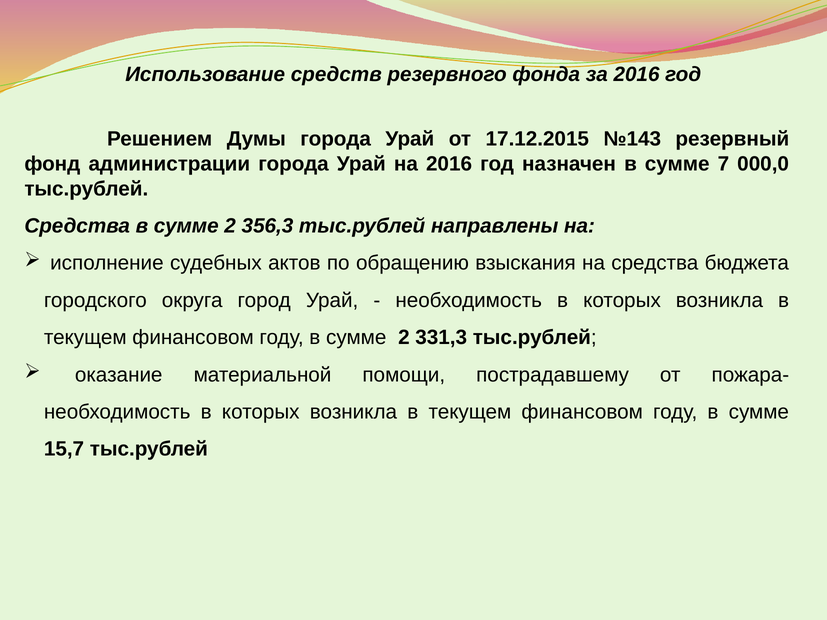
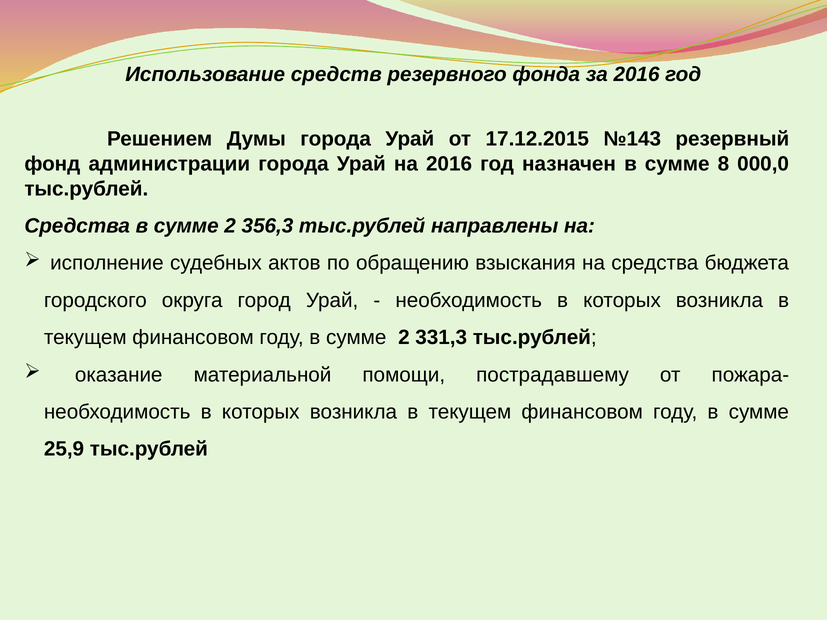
7: 7 -> 8 (723, 164)
15,7: 15,7 -> 25,9 (64, 449)
